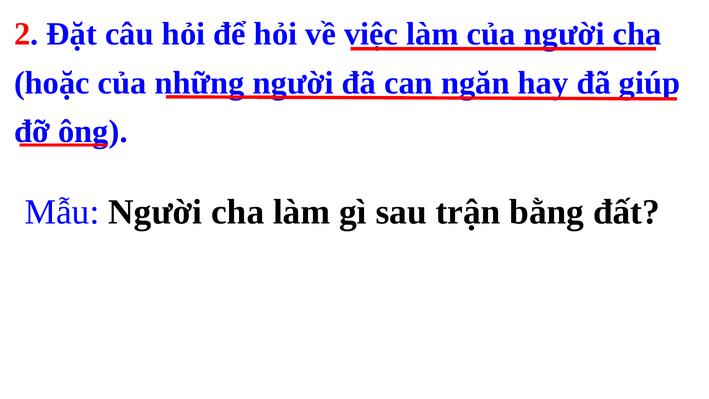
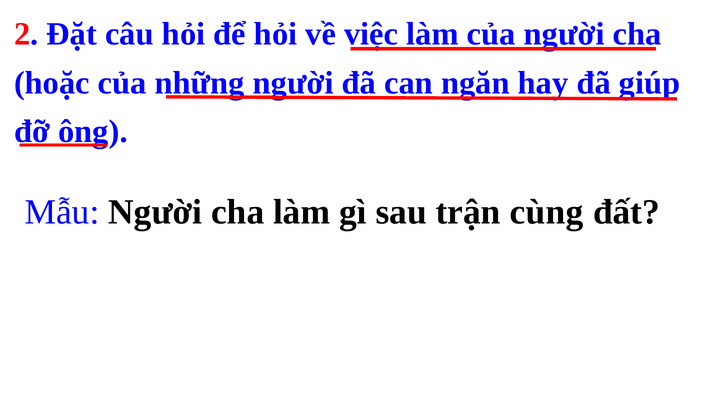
bằng: bằng -> cùng (547, 212)
